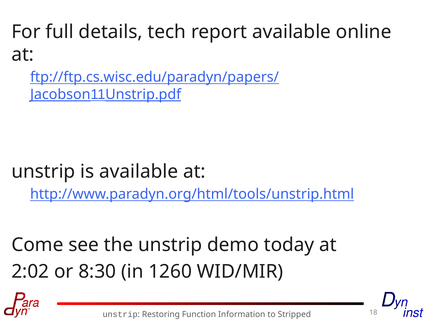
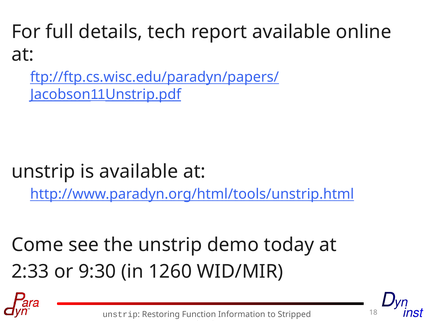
2:02: 2:02 -> 2:33 (30, 272)
8:30: 8:30 -> 9:30 (97, 272)
